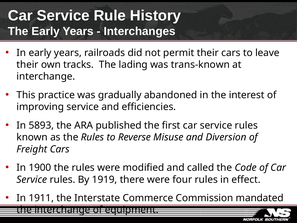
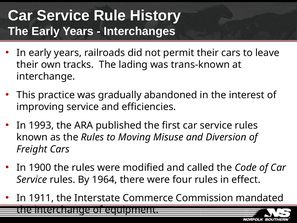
5893: 5893 -> 1993 (41, 125)
Reverse: Reverse -> Moving (134, 137)
1919: 1919 -> 1964 (105, 179)
